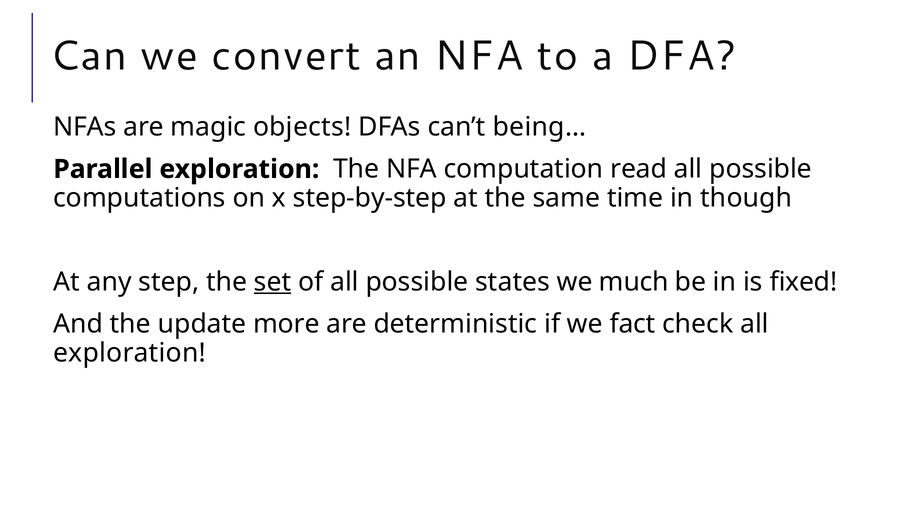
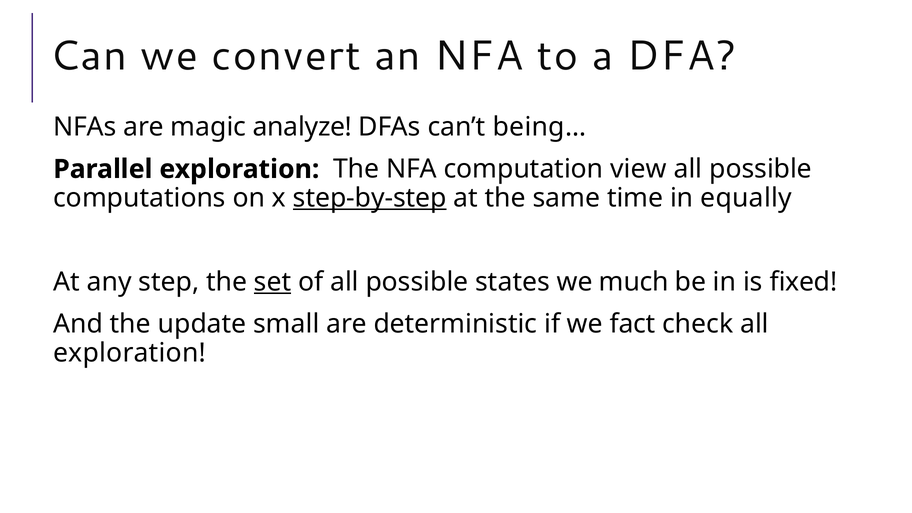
objects: objects -> analyze (302, 127)
read: read -> view (639, 169)
step-by-step underline: none -> present (370, 198)
though: though -> equally (746, 198)
more: more -> small (286, 324)
